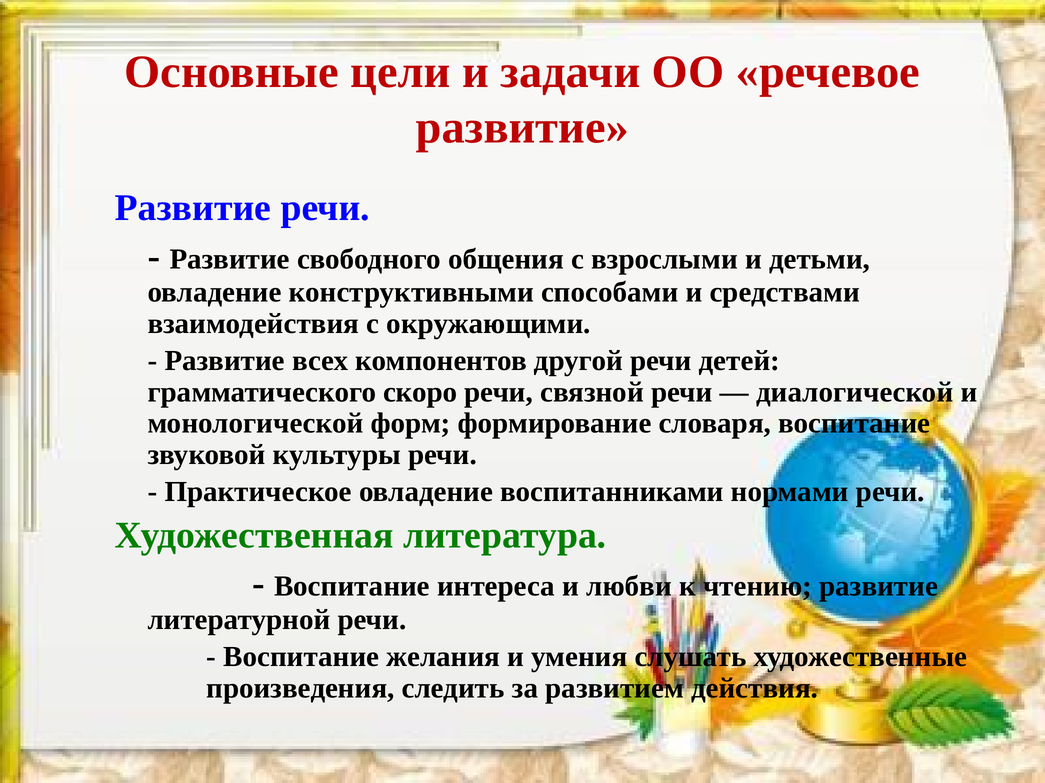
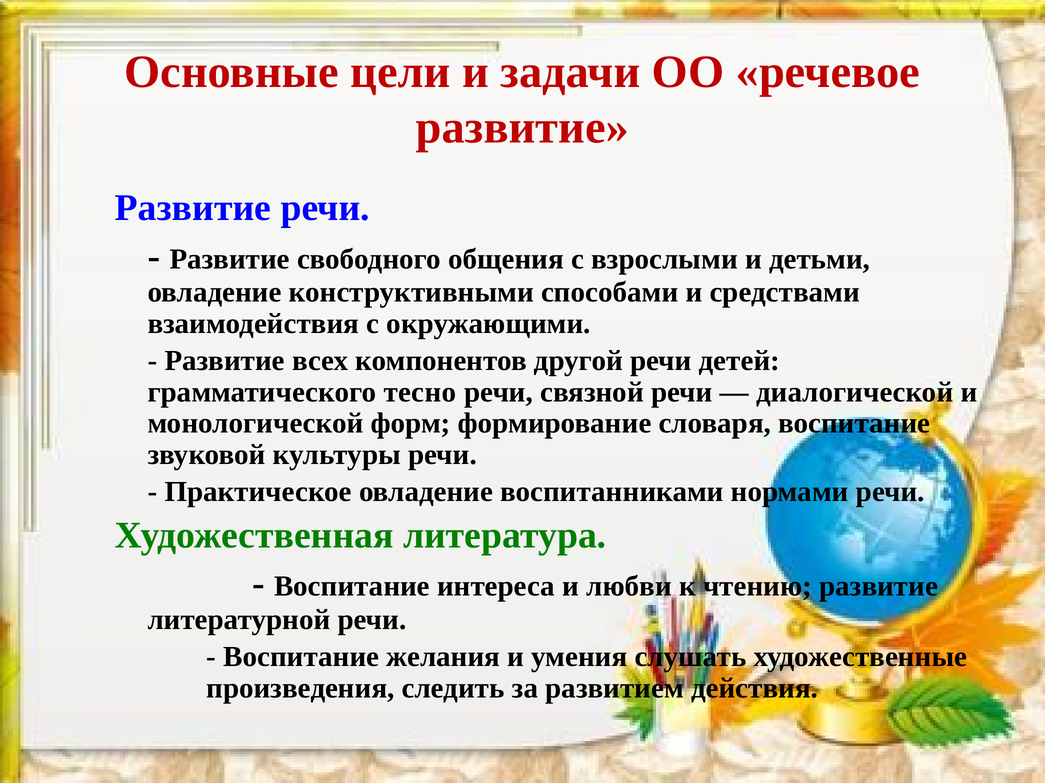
скоро: скоро -> тесно (420, 392)
